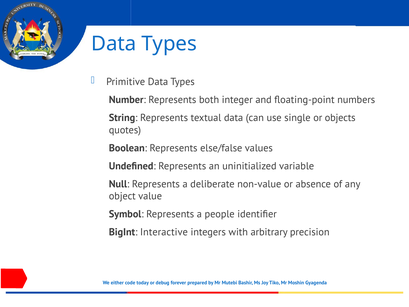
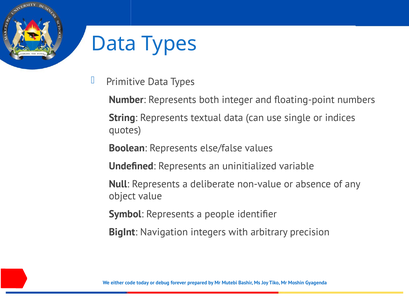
objects: objects -> indices (340, 118)
Interactive: Interactive -> Navigation (164, 232)
